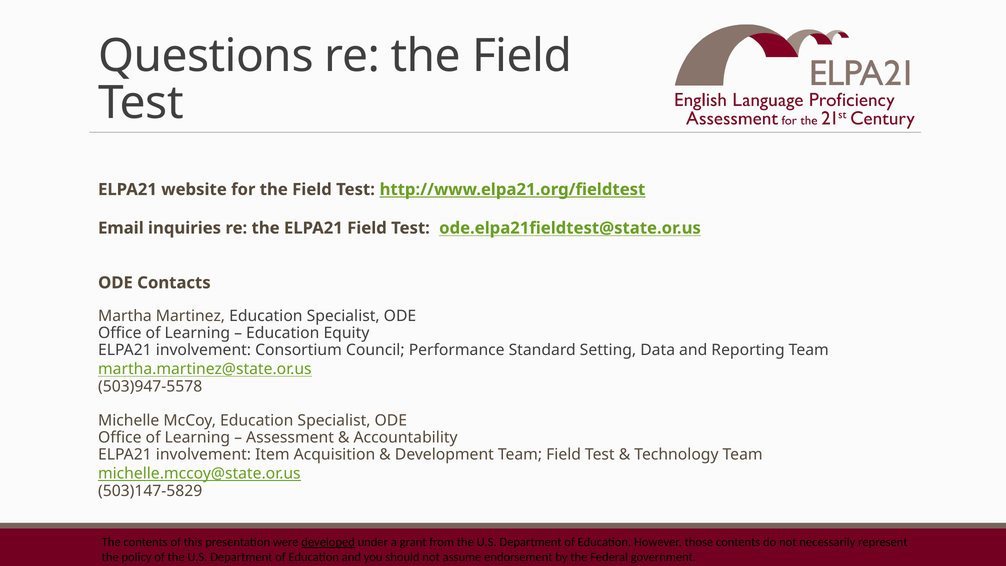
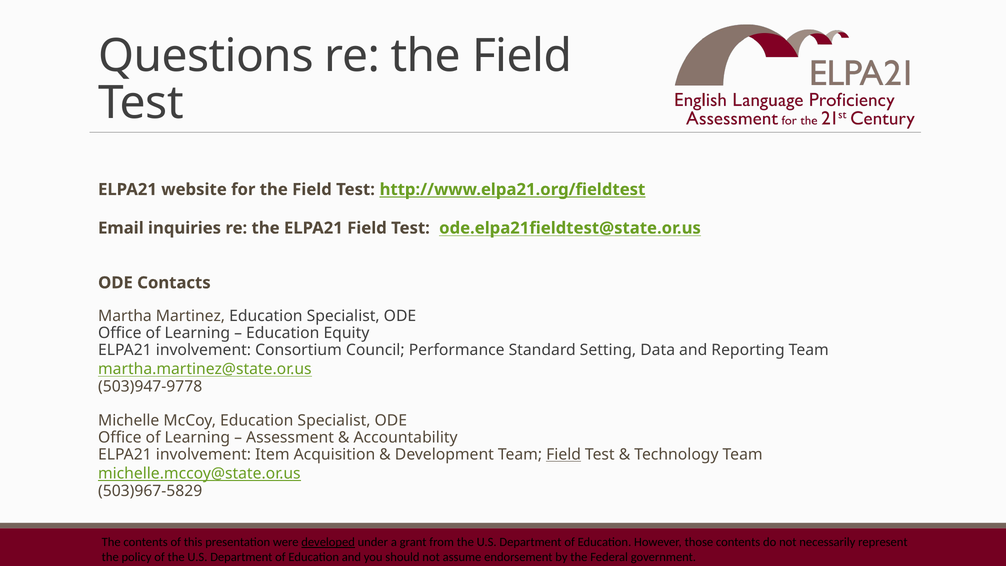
503)947-5578: 503)947-5578 -> 503)947-9778 (150, 386)
Field underline: none -> present (564, 454)
503)147-5829: 503)147-5829 -> 503)967-5829 (150, 491)
